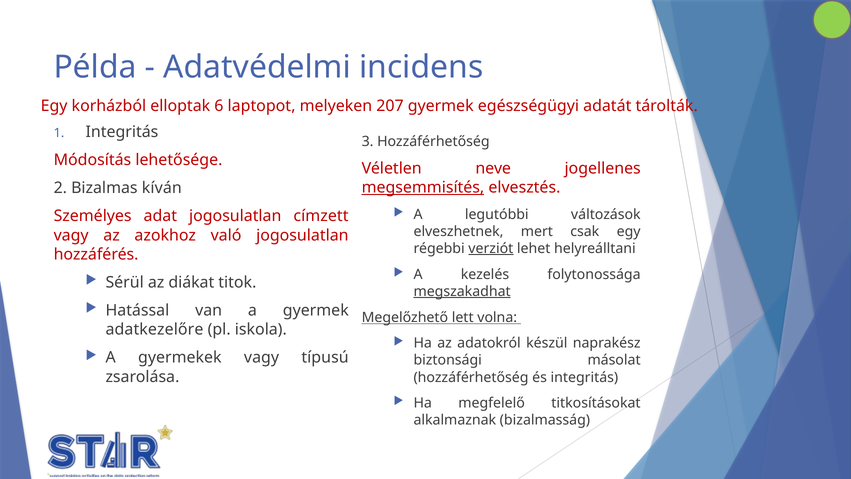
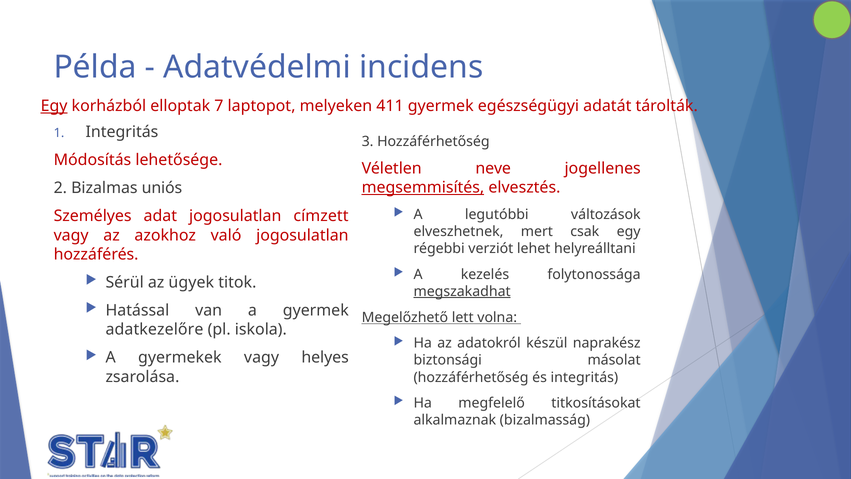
Egy underline: none -> present (54, 106)
6: 6 -> 7 (219, 106)
207: 207 -> 411 (390, 106)
kíván: kíván -> uniós (162, 188)
verziót underline: present -> none (491, 248)
diákat: diákat -> ügyek (191, 282)
típusú: típusú -> helyes (325, 357)
